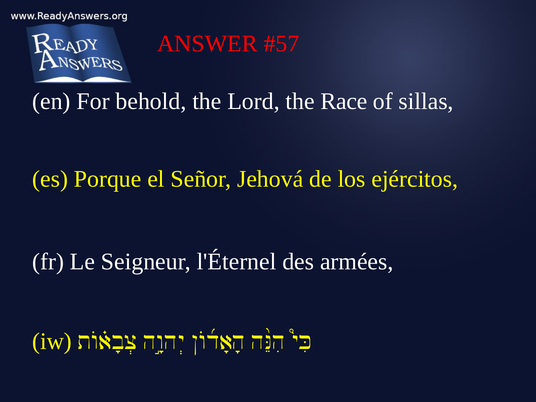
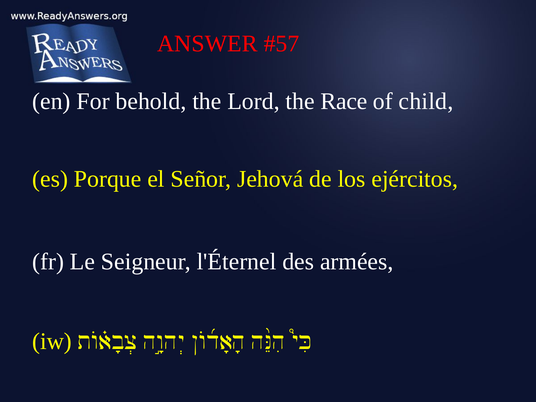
sillas: sillas -> child (426, 101)
